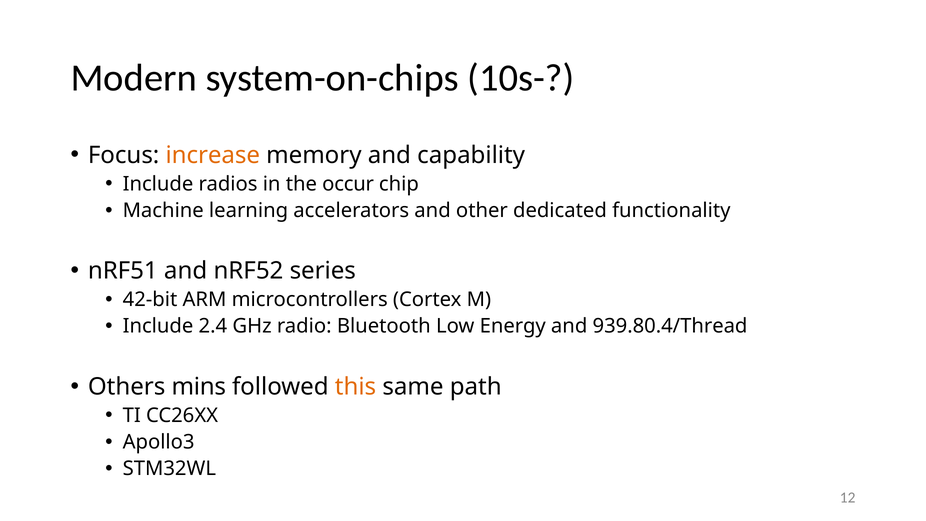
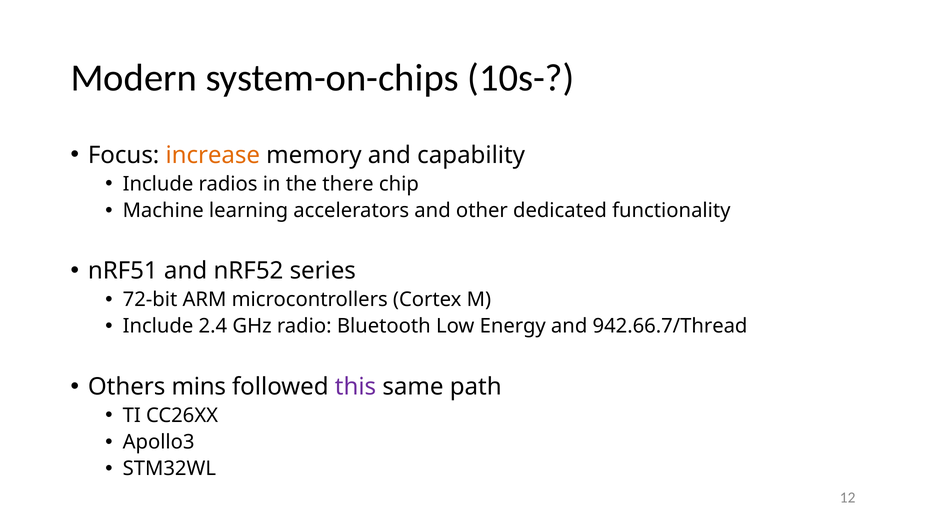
occur: occur -> there (348, 184)
42-bit: 42-bit -> 72-bit (150, 300)
939.80.4/Thread: 939.80.4/Thread -> 942.66.7/Thread (670, 326)
this colour: orange -> purple (356, 386)
